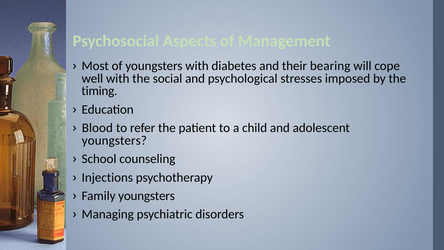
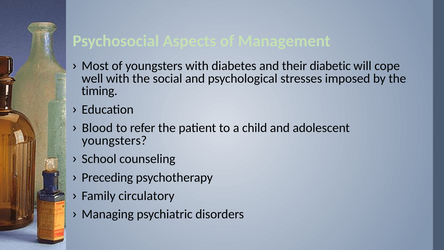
bearing: bearing -> diabetic (330, 66)
Injections: Injections -> Preceding (107, 177)
Family youngsters: youngsters -> circulatory (146, 196)
